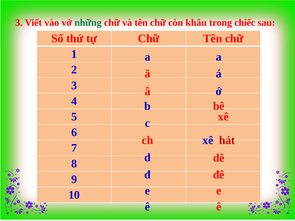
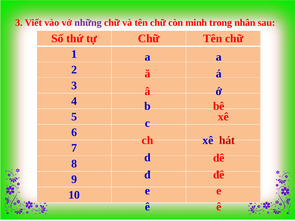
những colour: green -> purple (88, 23)
khâu: khâu -> minh (196, 23)
chiếc: chiếc -> nhân (245, 23)
